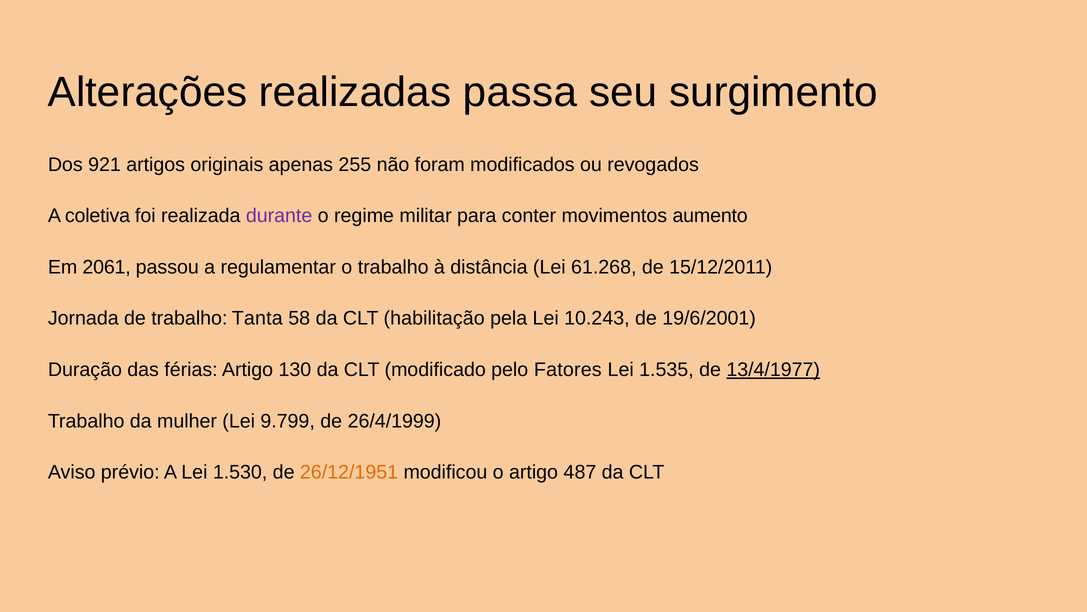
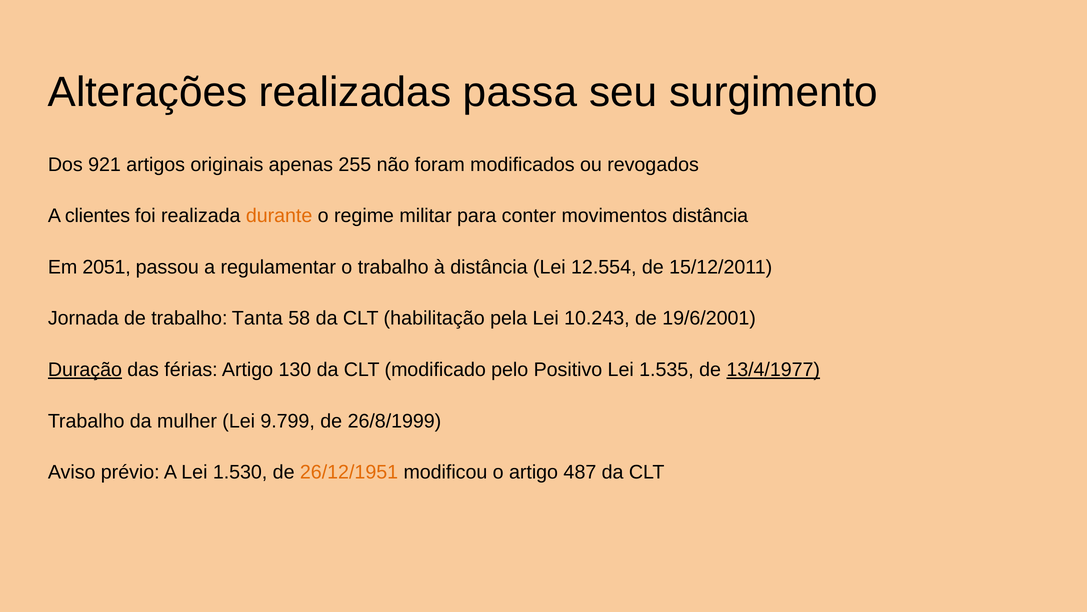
coletiva: coletiva -> clientes (98, 216)
durante colour: purple -> orange (279, 216)
movimentos aumento: aumento -> distância (710, 216)
2061: 2061 -> 2051 (107, 267)
61.268: 61.268 -> 12.554 (604, 267)
Duração underline: none -> present (85, 369)
Fatores: Fatores -> Positivo (568, 369)
26/4/1999: 26/4/1999 -> 26/8/1999 (394, 421)
